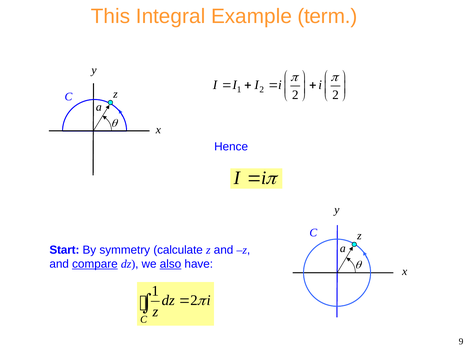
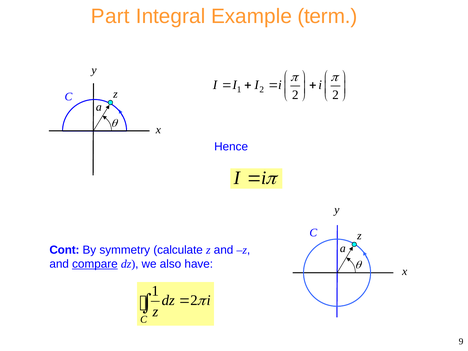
This: This -> Part (110, 16)
Start: Start -> Cont (64, 250)
also underline: present -> none (171, 264)
